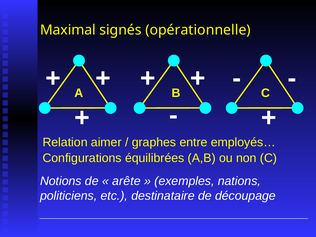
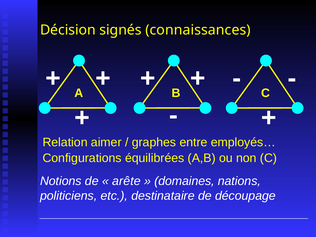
Maximal: Maximal -> Décision (68, 30)
opérationnelle: opérationnelle -> connaissances (198, 30)
exemples: exemples -> domaines (184, 181)
